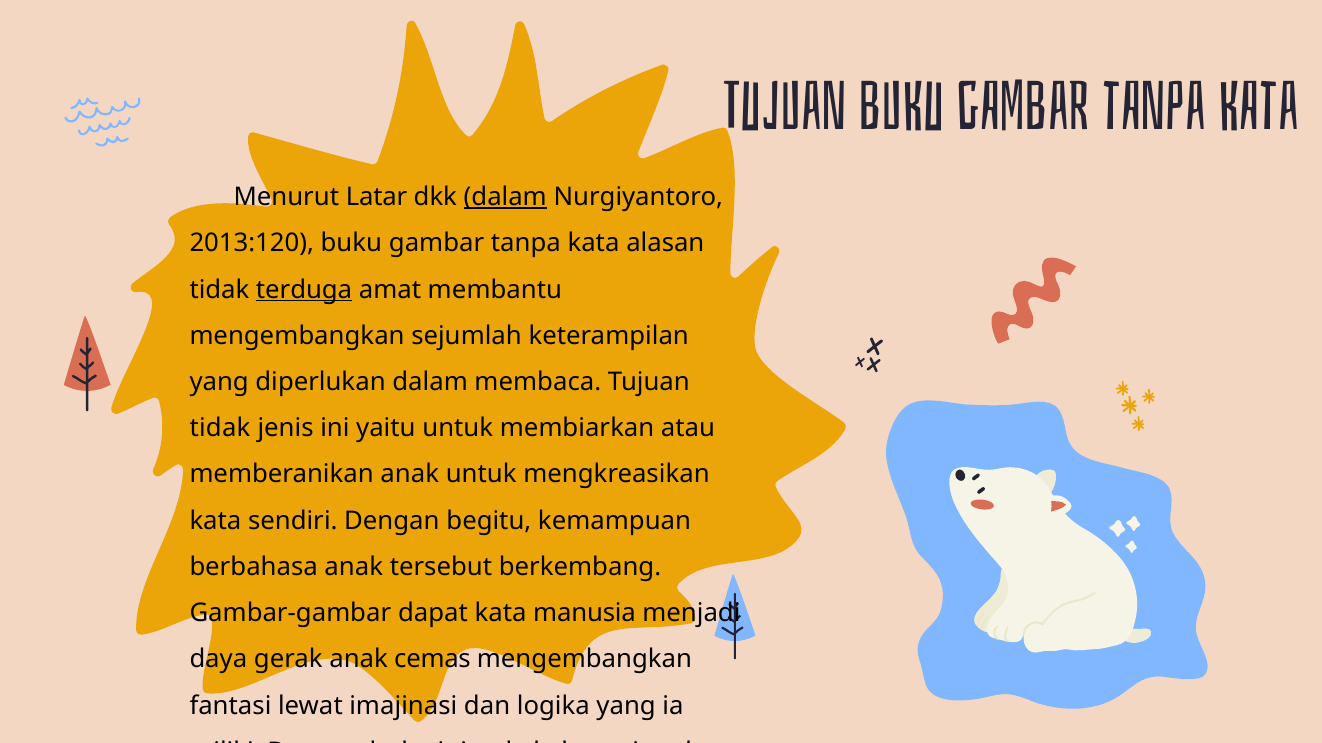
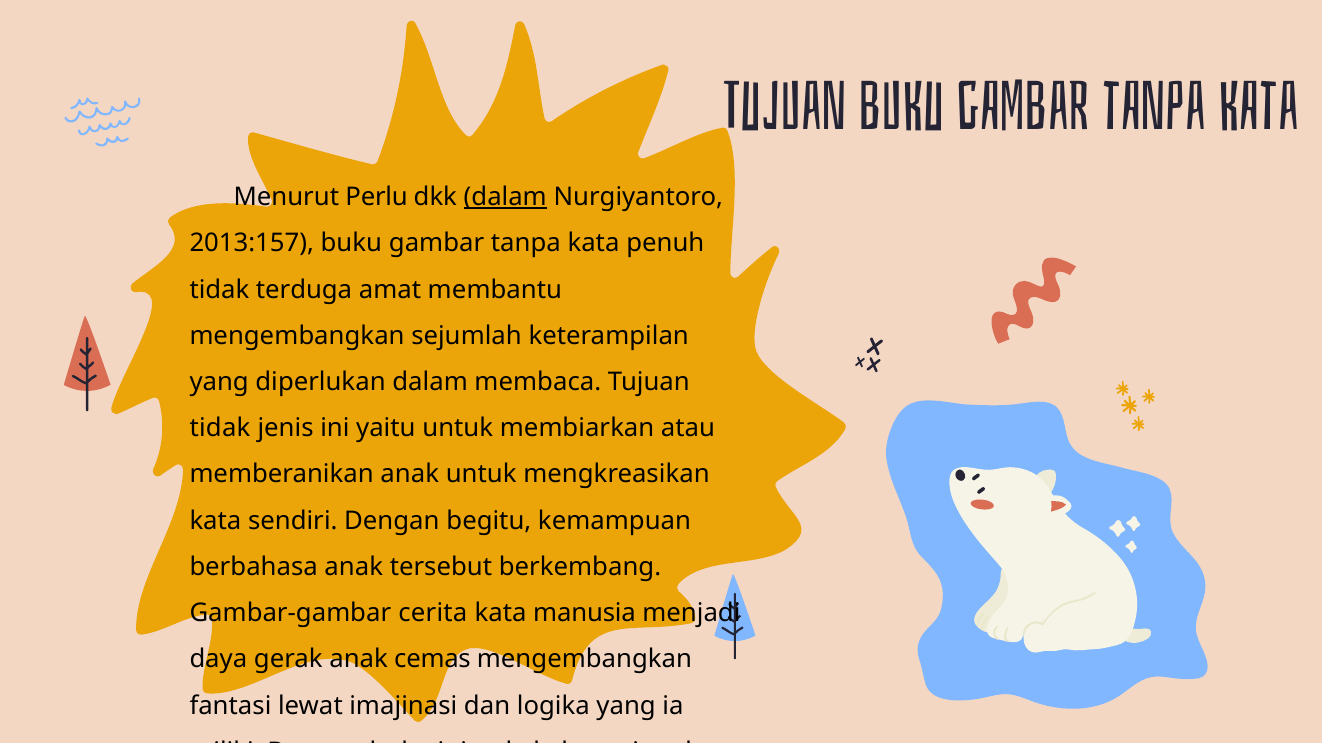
Latar: Latar -> Perlu (377, 197)
2013:120: 2013:120 -> 2013:157 (252, 244)
alasan: alasan -> penuh (665, 244)
terduga underline: present -> none (304, 290)
Gambar-gambar dapat: dapat -> cerita (433, 614)
